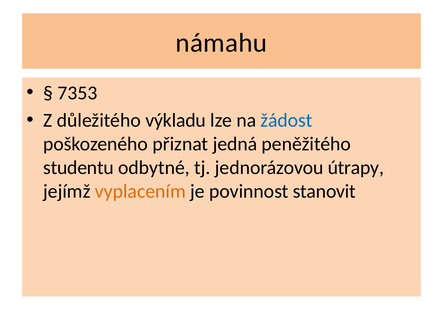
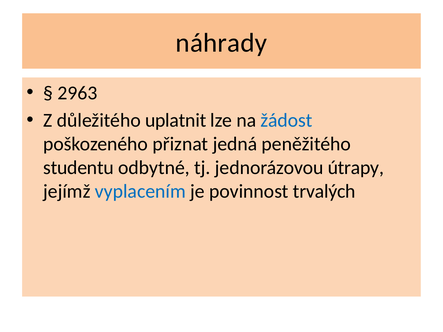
námahu: námahu -> náhrady (221, 43)
7353: 7353 -> 2963 (77, 93)
výkladu: výkladu -> uplatnit (176, 121)
vyplacením colour: orange -> blue (140, 191)
stanovit: stanovit -> trvalých (324, 191)
